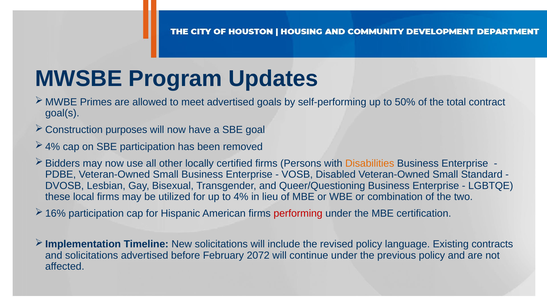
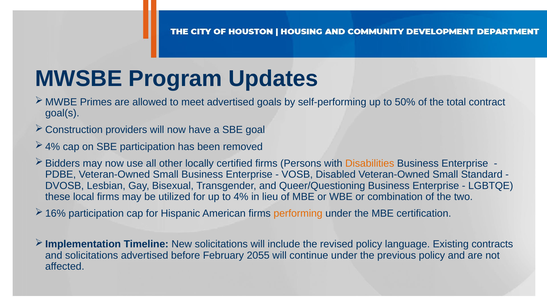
purposes: purposes -> providers (126, 130)
performing colour: red -> orange (298, 213)
2072: 2072 -> 2055 (258, 255)
